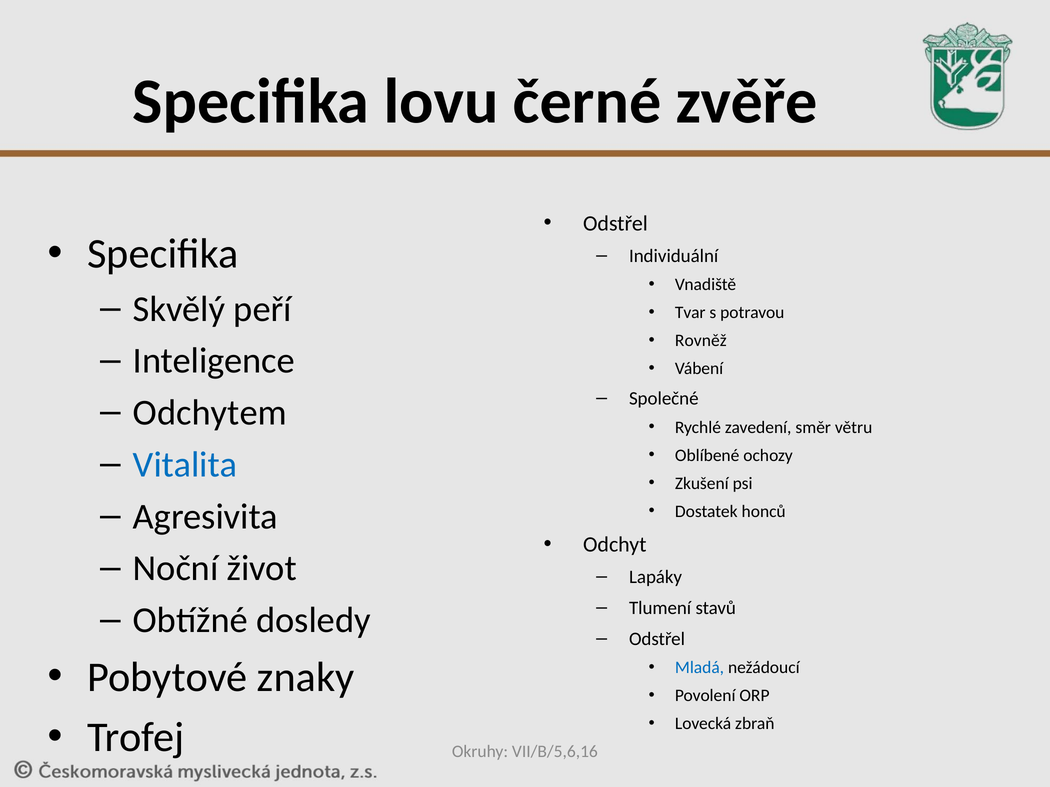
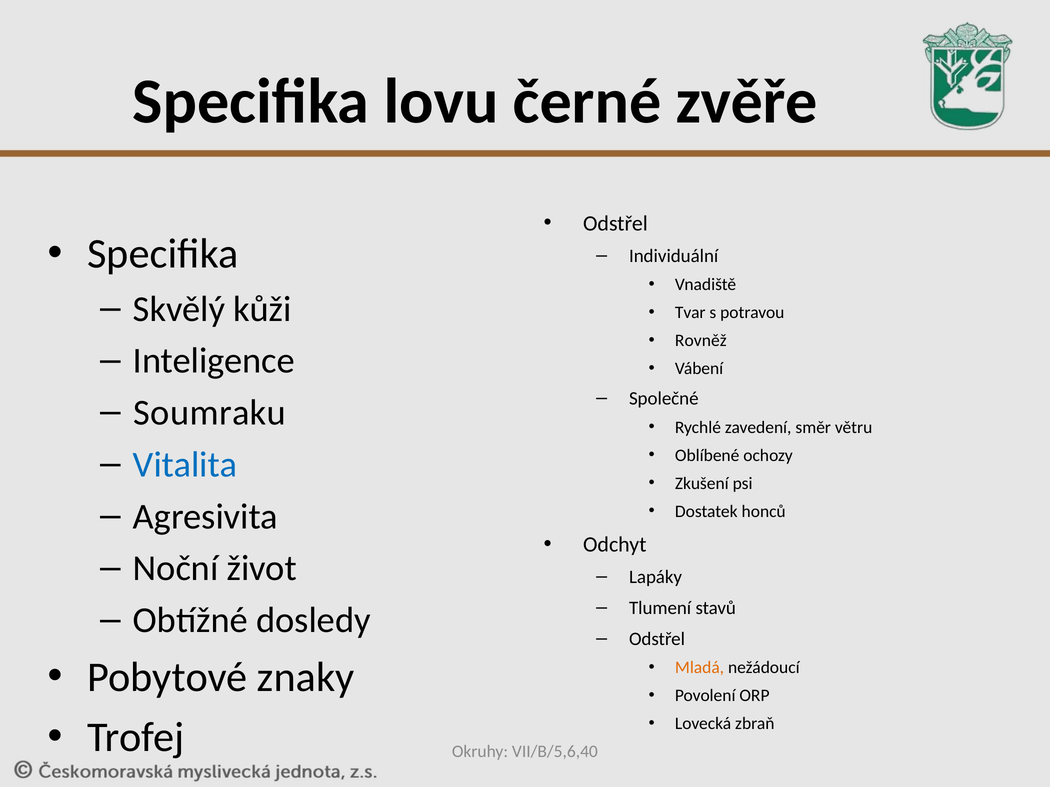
peří: peří -> kůži (263, 309)
Odchytem: Odchytem -> Soumraku (210, 413)
Mladá colour: blue -> orange (700, 668)
VII/B/5,6,16: VII/B/5,6,16 -> VII/B/5,6,40 (555, 752)
